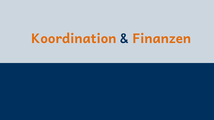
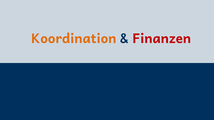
Finanzen colour: orange -> red (162, 39)
